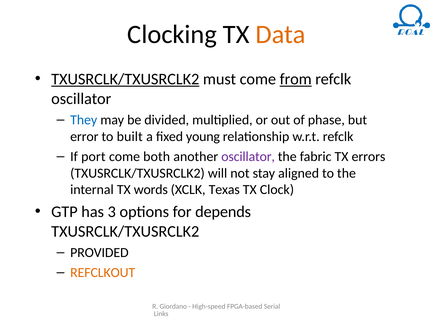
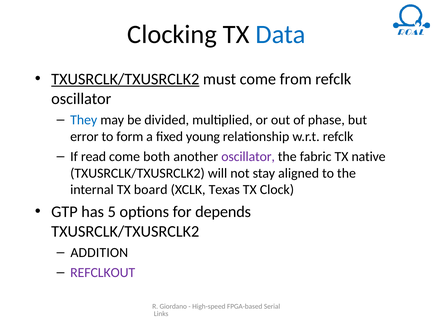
Data colour: orange -> blue (281, 35)
from underline: present -> none (296, 79)
built: built -> form (130, 136)
port: port -> read (93, 156)
errors: errors -> native (369, 156)
words: words -> board (151, 190)
3: 3 -> 5 (112, 212)
PROVIDED: PROVIDED -> ADDITION (99, 252)
REFCLKOUT colour: orange -> purple (103, 272)
